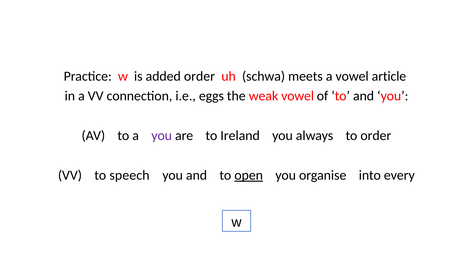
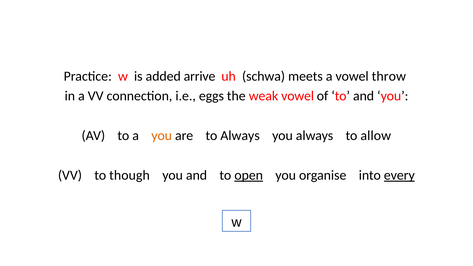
added order: order -> arrive (200, 76)
article: article -> throw (389, 76)
you colour: purple -> orange (162, 136)
to Ireland: Ireland -> Always (240, 136)
to order: order -> allow (376, 136)
speech: speech -> though (130, 175)
every underline: none -> present (399, 175)
